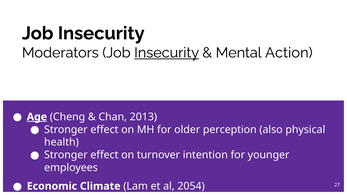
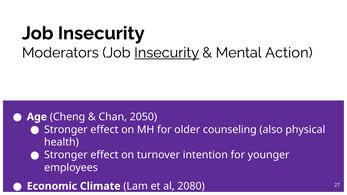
Age underline: present -> none (37, 117)
2013: 2013 -> 2050 (143, 117)
perception: perception -> counseling (230, 130)
2054: 2054 -> 2080 (191, 186)
